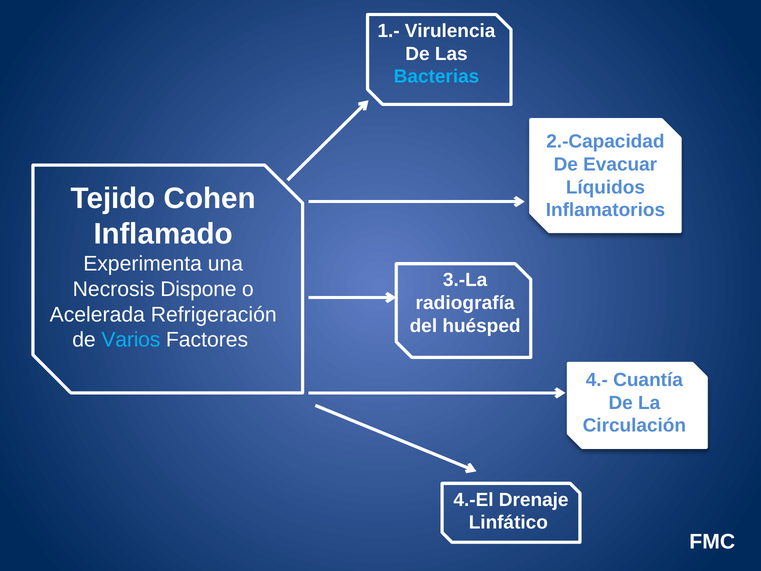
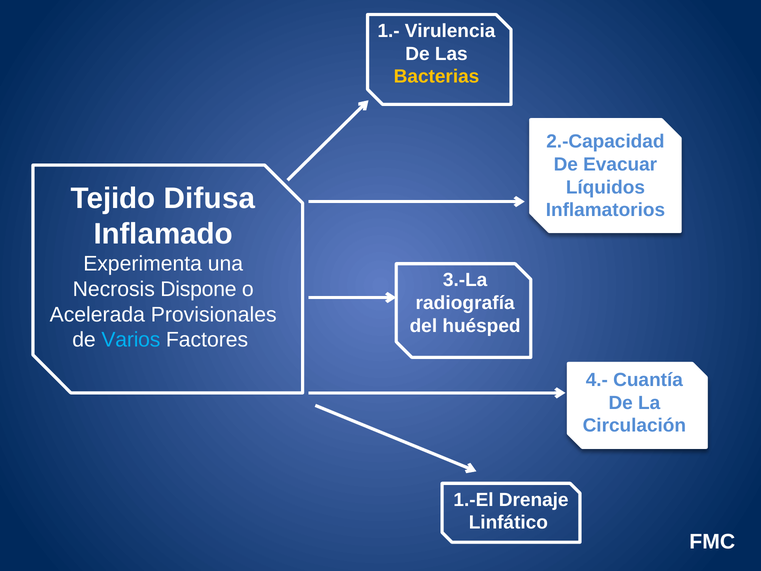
Bacterias colour: light blue -> yellow (437, 77)
Cohen: Cohen -> Difusa (209, 198)
Refrigeración: Refrigeración -> Provisionales (214, 314)
4.-El: 4.-El -> 1.-El (474, 500)
